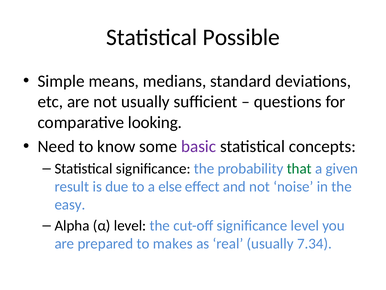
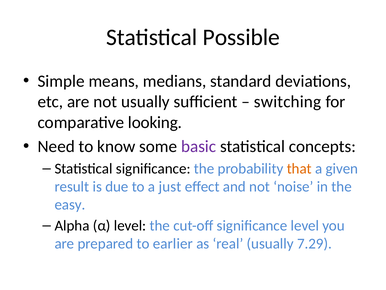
questions: questions -> switching (288, 102)
that colour: green -> orange (299, 168)
else: else -> just (170, 186)
makes: makes -> earlier (173, 243)
7.34: 7.34 -> 7.29 (314, 243)
